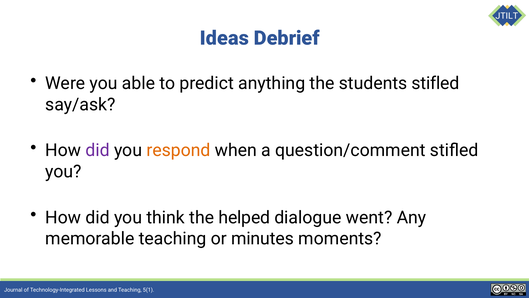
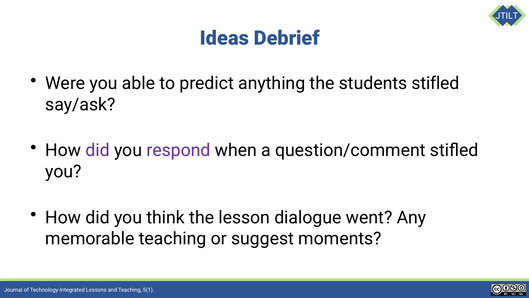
respond colour: orange -> purple (178, 150)
helped: helped -> lesson (244, 217)
minutes: minutes -> suggest (263, 238)
